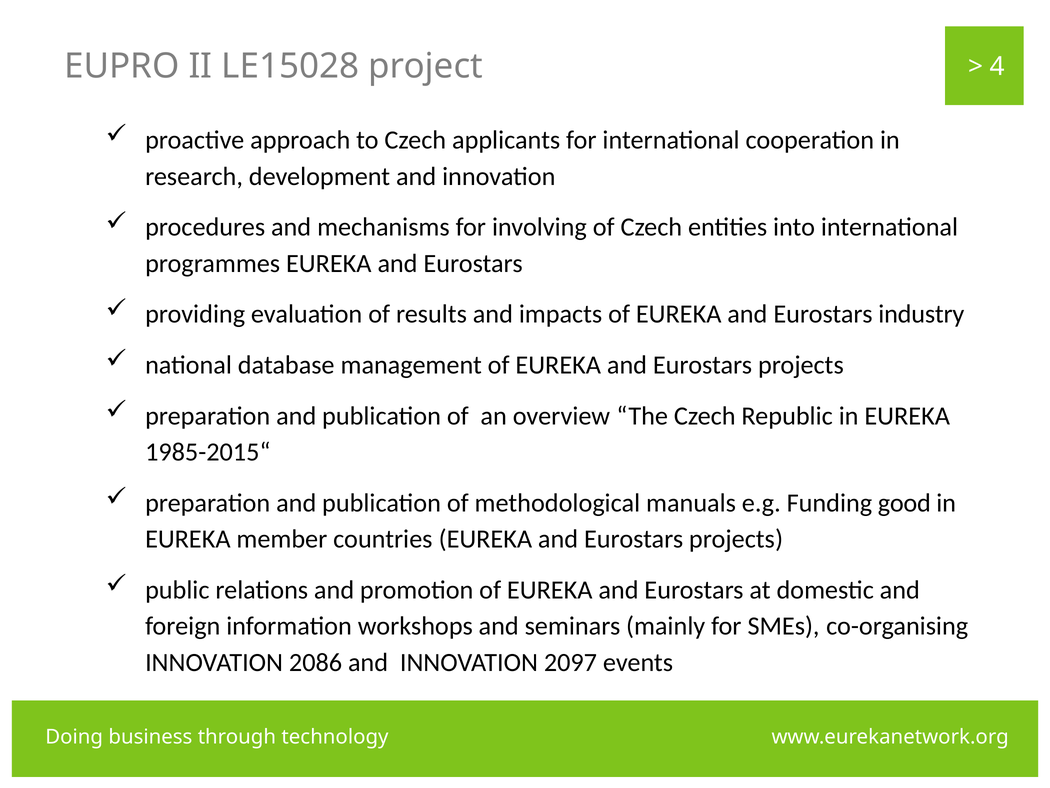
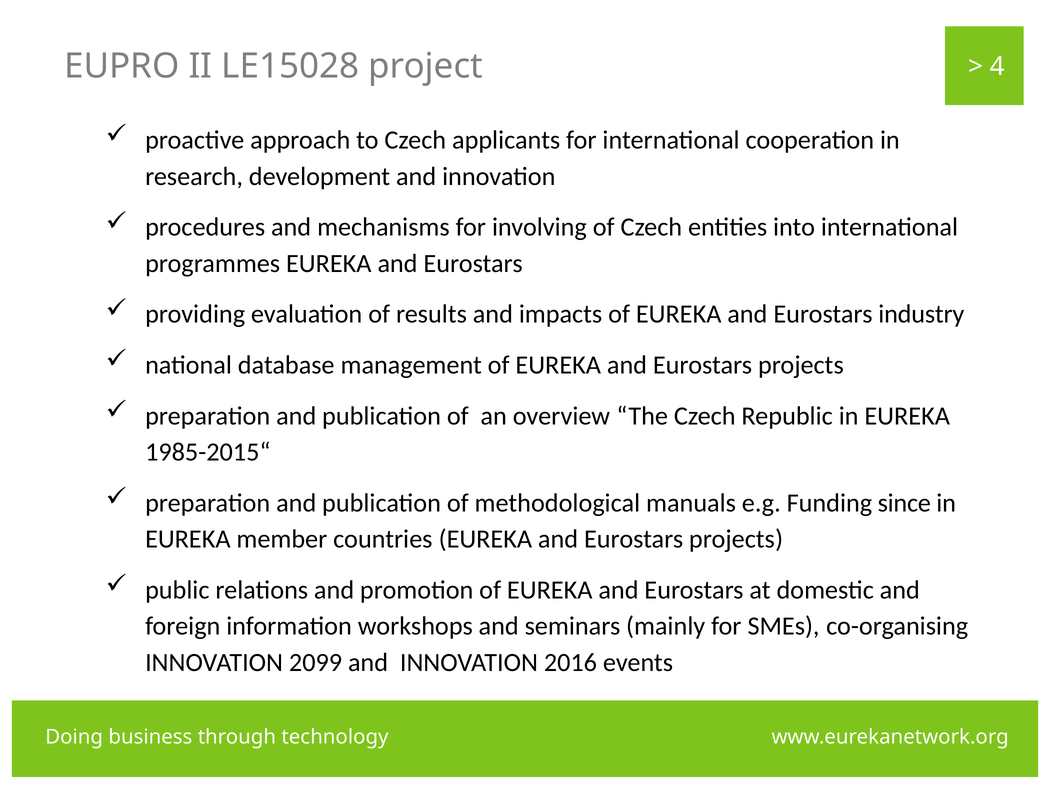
good: good -> since (904, 503)
2086: 2086 -> 2099 (316, 662)
2097: 2097 -> 2016 (570, 662)
